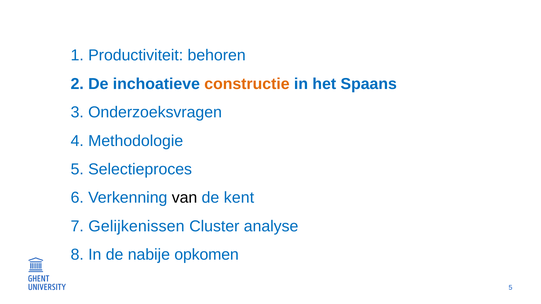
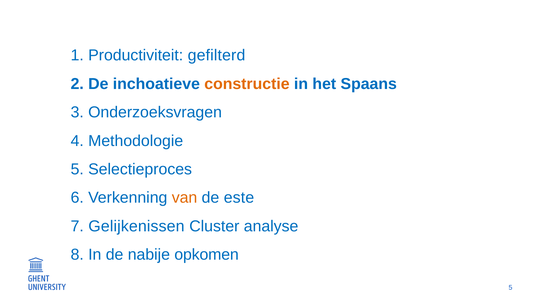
behoren: behoren -> gefilterd (217, 55)
van colour: black -> orange (185, 198)
kent: kent -> este (239, 198)
